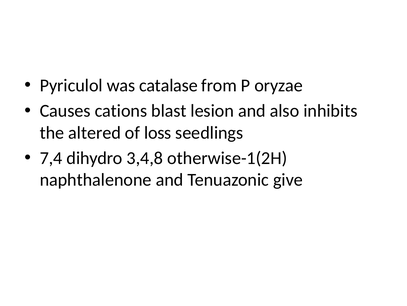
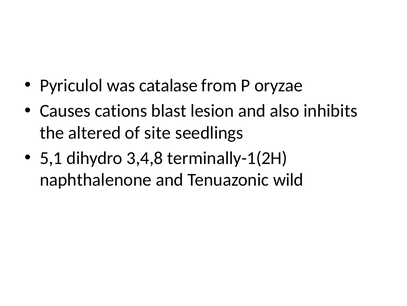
loss: loss -> site (158, 132)
7,4: 7,4 -> 5,1 (51, 158)
otherwise-1(2H: otherwise-1(2H -> terminally-1(2H (227, 158)
give: give -> wild (288, 179)
